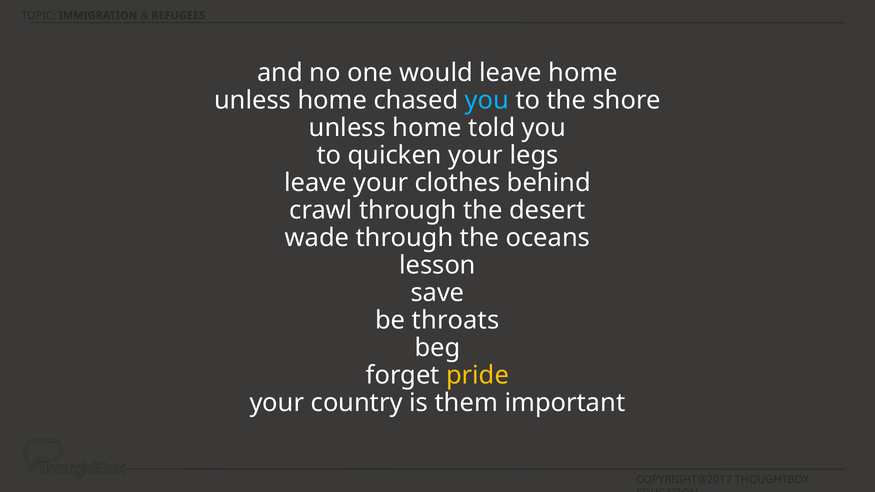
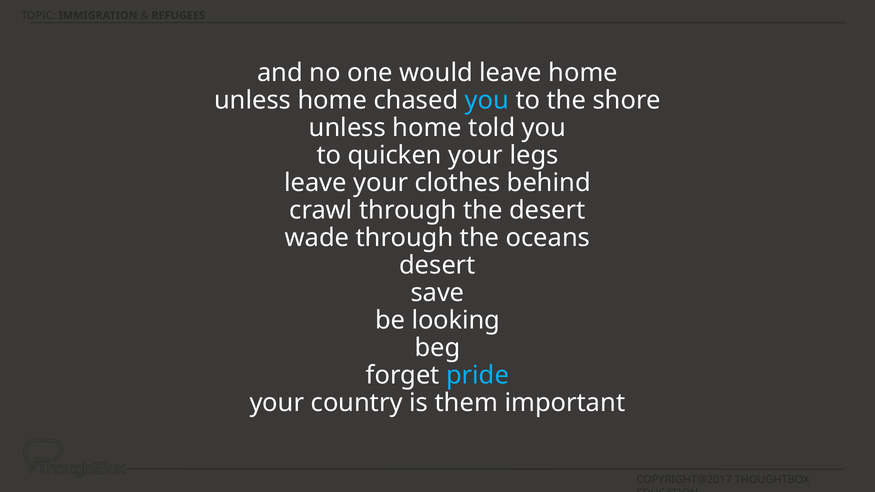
lesson: lesson -> desert (437, 266)
throats: throats -> looking (456, 321)
pride colour: yellow -> light blue (478, 376)
